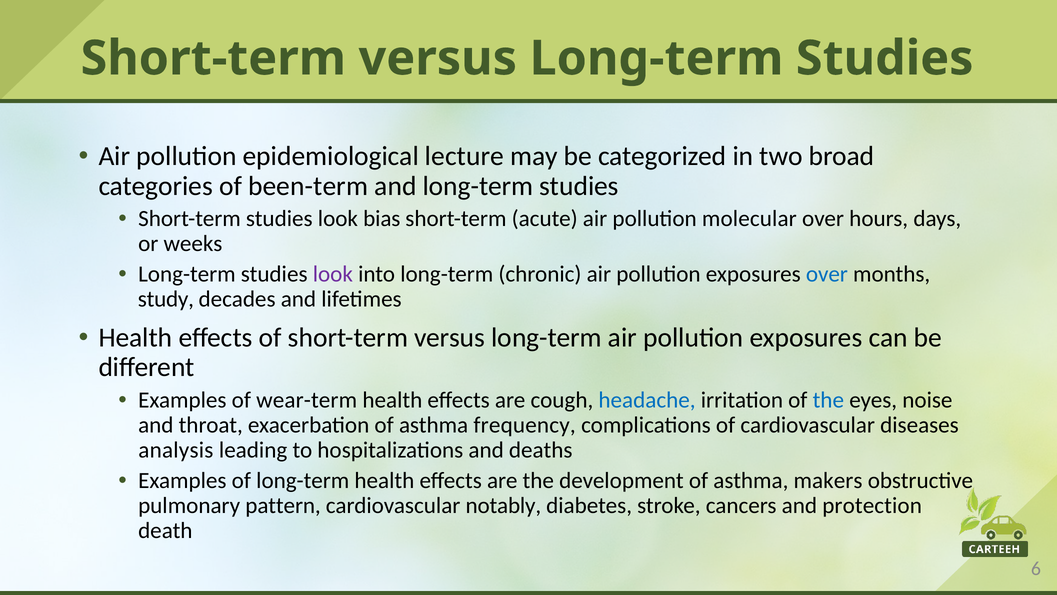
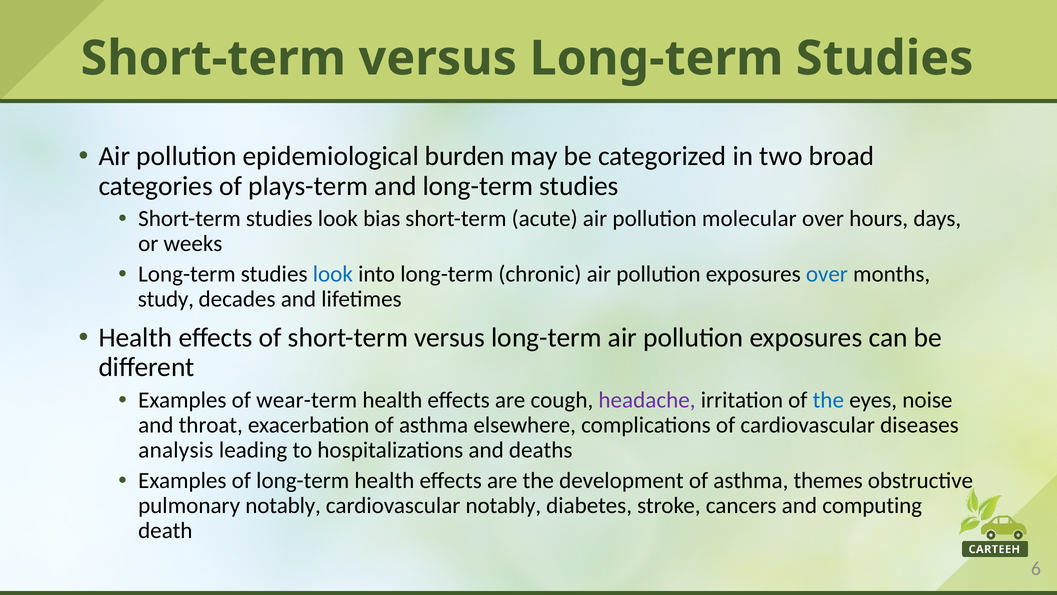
lecture: lecture -> burden (465, 156)
been-term: been-term -> plays-term (308, 186)
look colour: purple -> blue (333, 274)
headache colour: blue -> purple (647, 400)
frequency: frequency -> elsewhere (525, 425)
makers: makers -> themes (828, 480)
pulmonary pattern: pattern -> notably (283, 505)
protection: protection -> computing (872, 505)
